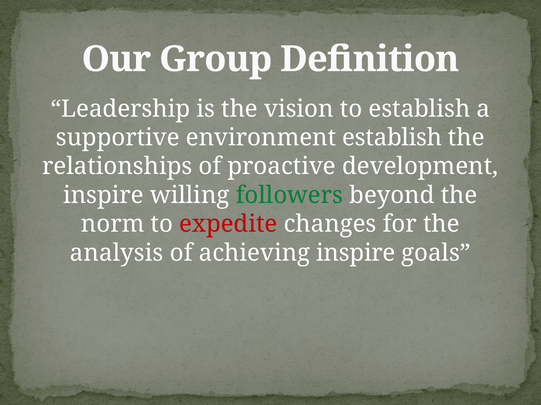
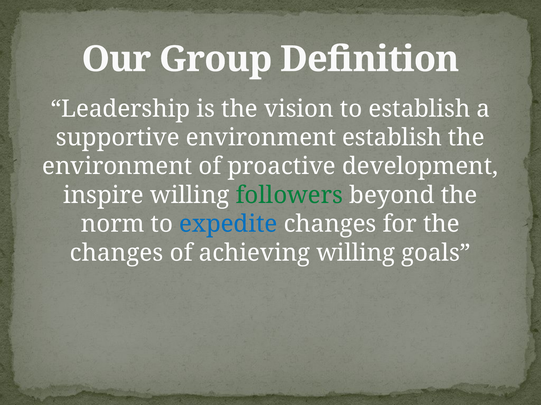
relationships: relationships -> environment (117, 167)
expedite colour: red -> blue (228, 224)
analysis: analysis -> changes (117, 253)
achieving inspire: inspire -> willing (356, 253)
